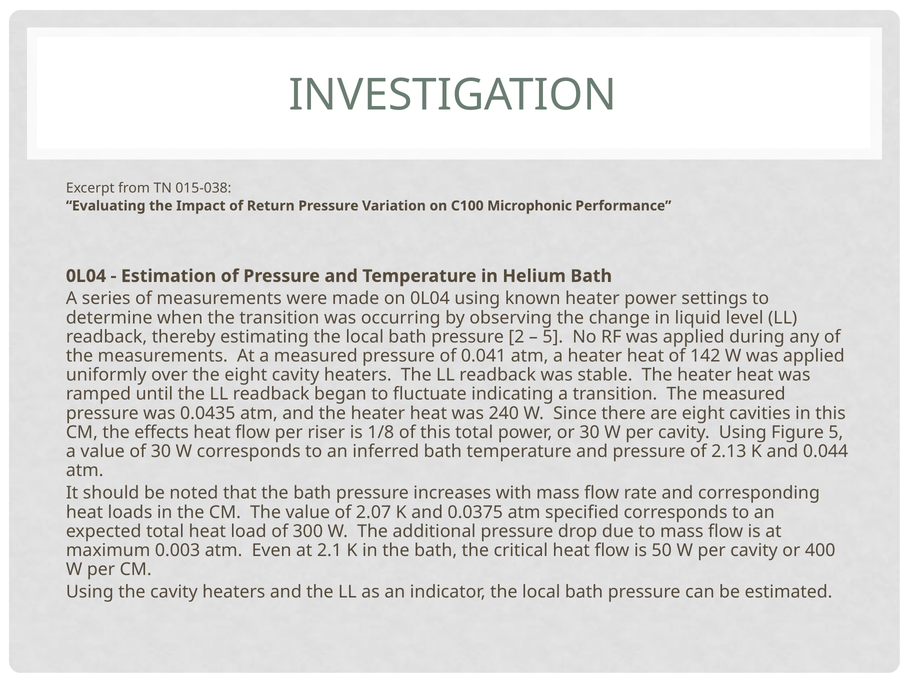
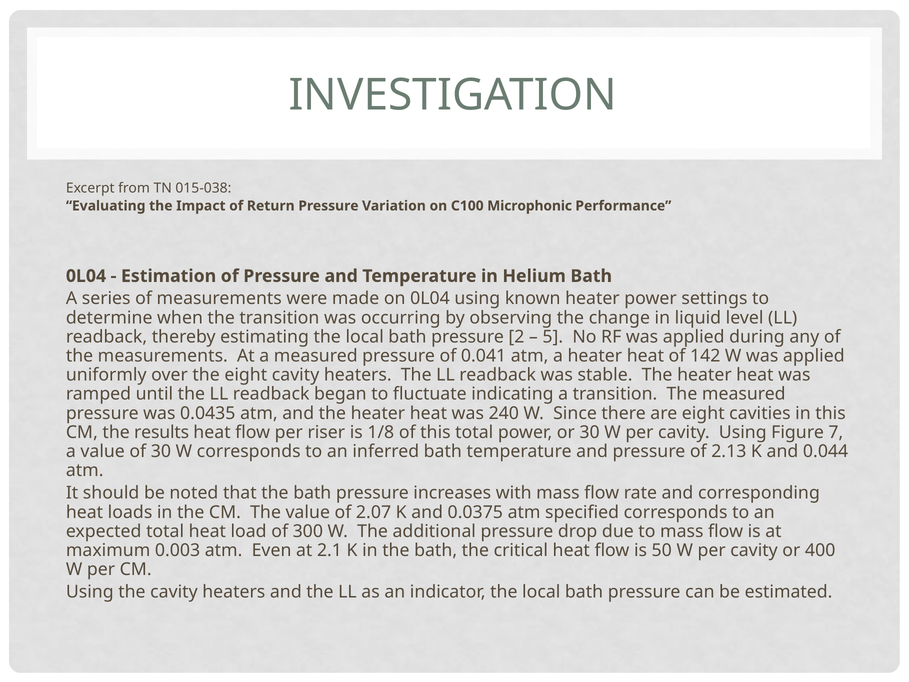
effects: effects -> results (162, 432)
Figure 5: 5 -> 7 (836, 432)
